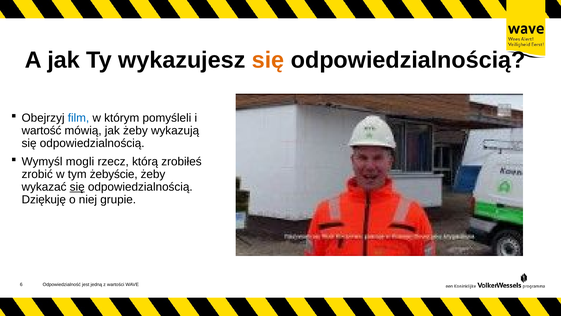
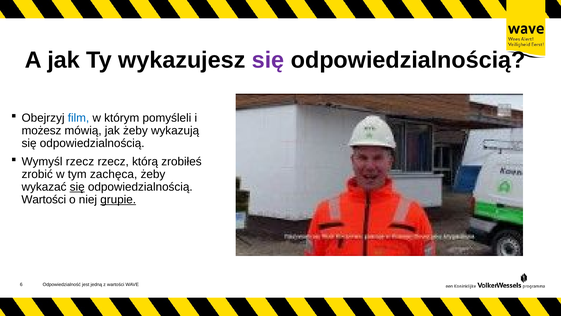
się colour: orange -> purple (268, 60)
wartość: wartość -> możesz (42, 130)
Wymyśl mogli: mogli -> rzecz (80, 162)
żebyście: żebyście -> zachęca (114, 174)
Dziękuję: Dziękuję -> Wartości (44, 199)
grupie underline: none -> present (118, 199)
